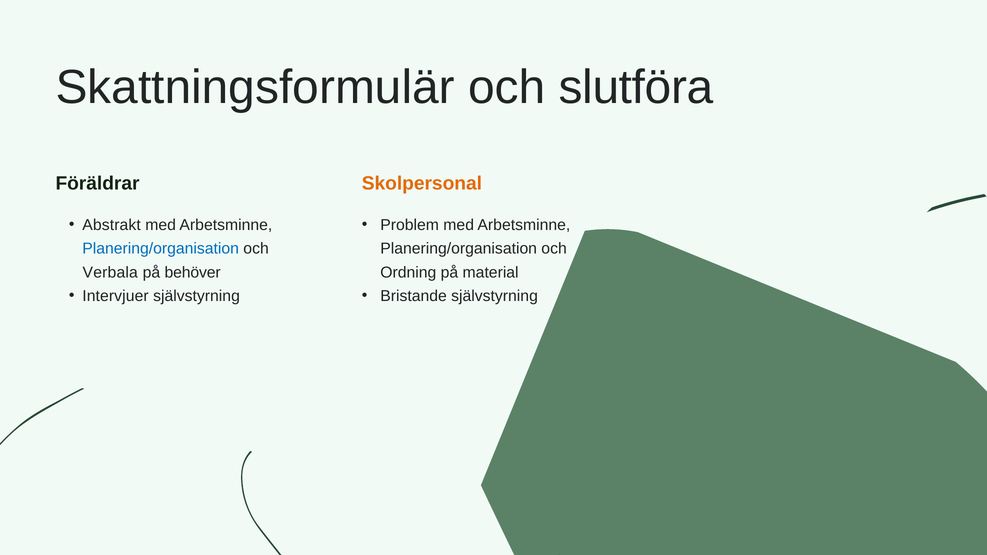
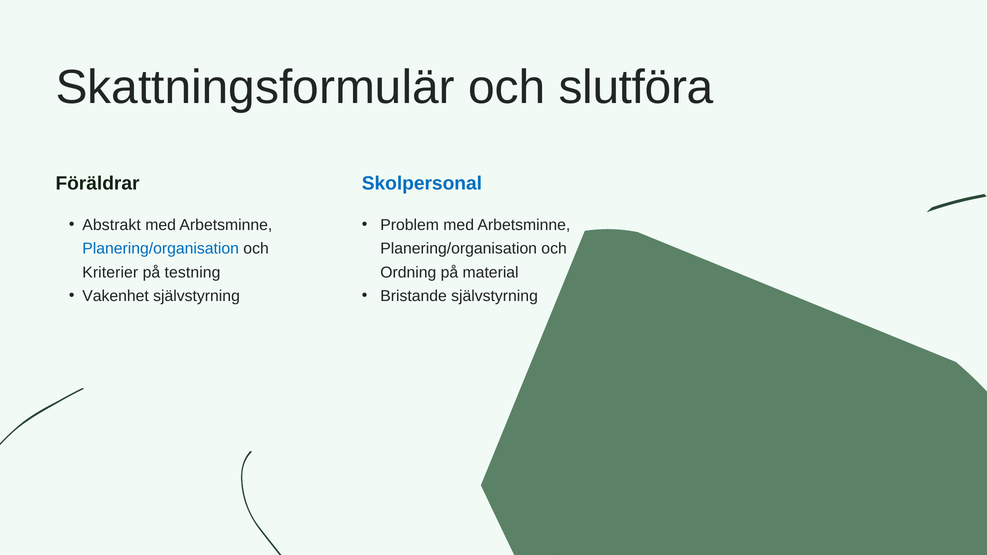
Skolpersonal colour: orange -> blue (422, 183)
Verbala: Verbala -> Kriterier (110, 272)
behöver: behöver -> testning (193, 272)
Intervjuer: Intervjuer -> Vakenhet (116, 296)
